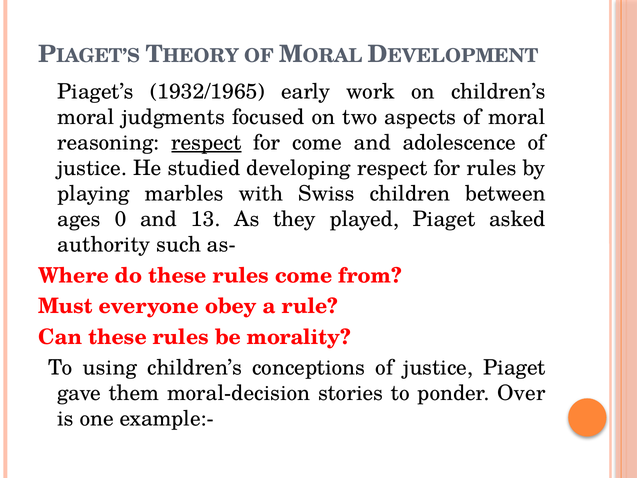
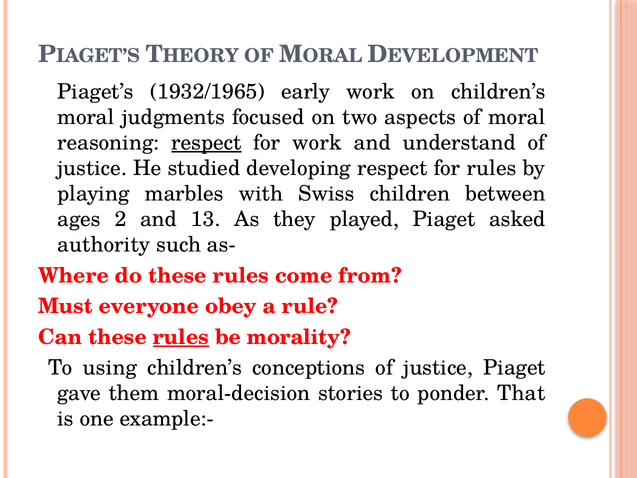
for come: come -> work (317, 143)
adolescence: adolescence -> understand (459, 143)
0: 0 -> 2 (120, 219)
rules underline: none -> present (181, 337)
Over: Over -> That (521, 393)
